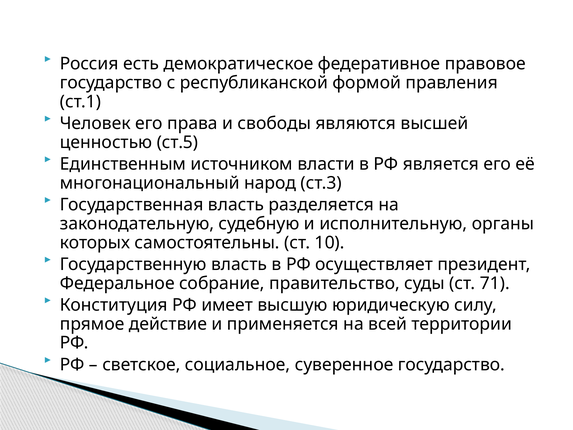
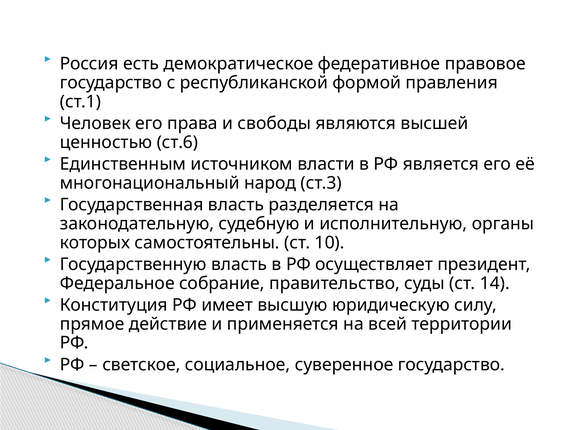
ст.5: ст.5 -> ст.6 (177, 142)
71: 71 -> 14 (495, 283)
